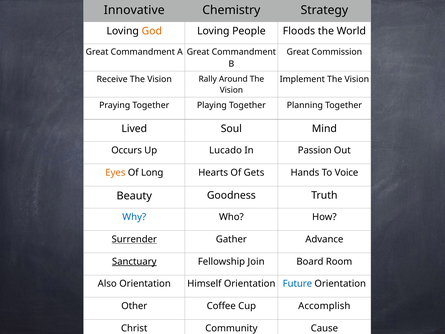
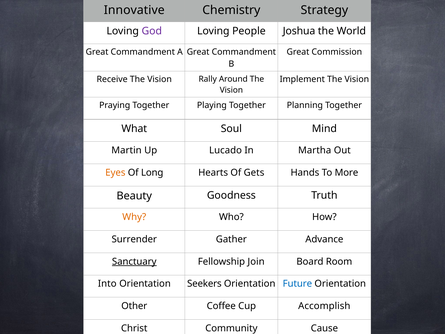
God colour: orange -> purple (152, 31)
Floods: Floods -> Joshua (299, 31)
Lived: Lived -> What (134, 129)
Occurs: Occurs -> Martin (127, 150)
Passion: Passion -> Martha (315, 150)
Voice: Voice -> More (346, 173)
Why colour: blue -> orange (134, 217)
Surrender underline: present -> none (134, 239)
Also: Also -> Into (107, 284)
Himself: Himself -> Seekers (204, 284)
